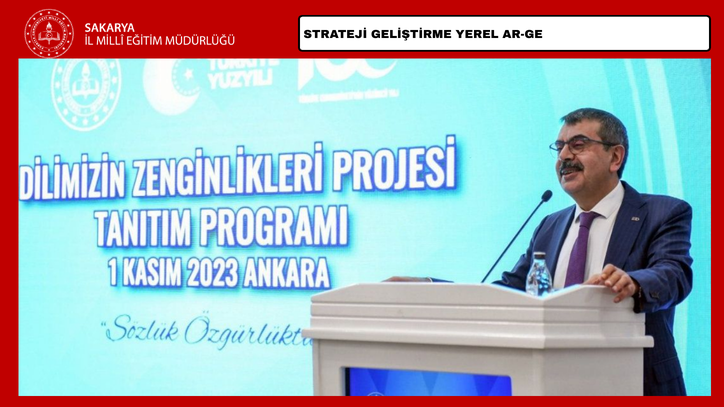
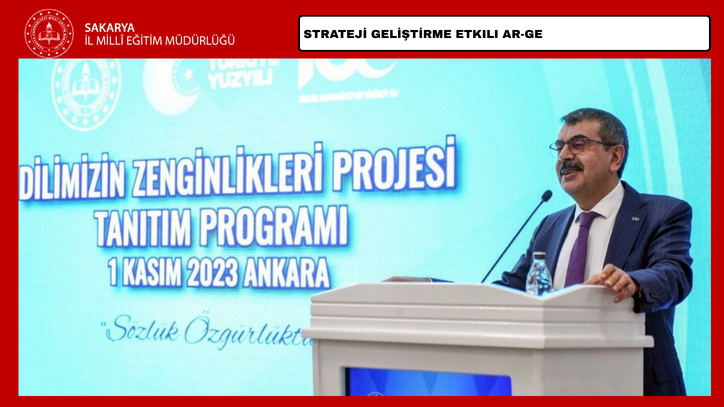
YEREL: YEREL -> ETKILI (477, 34)
